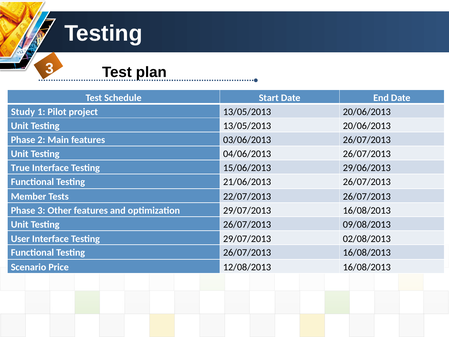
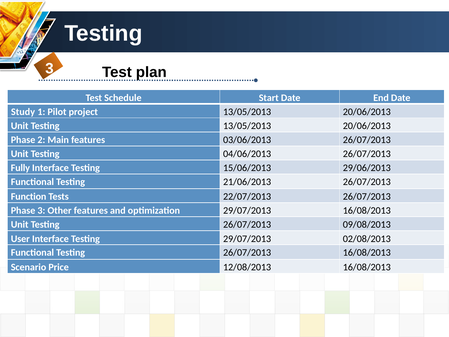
True: True -> Fully (20, 168)
Member: Member -> Function (29, 196)
